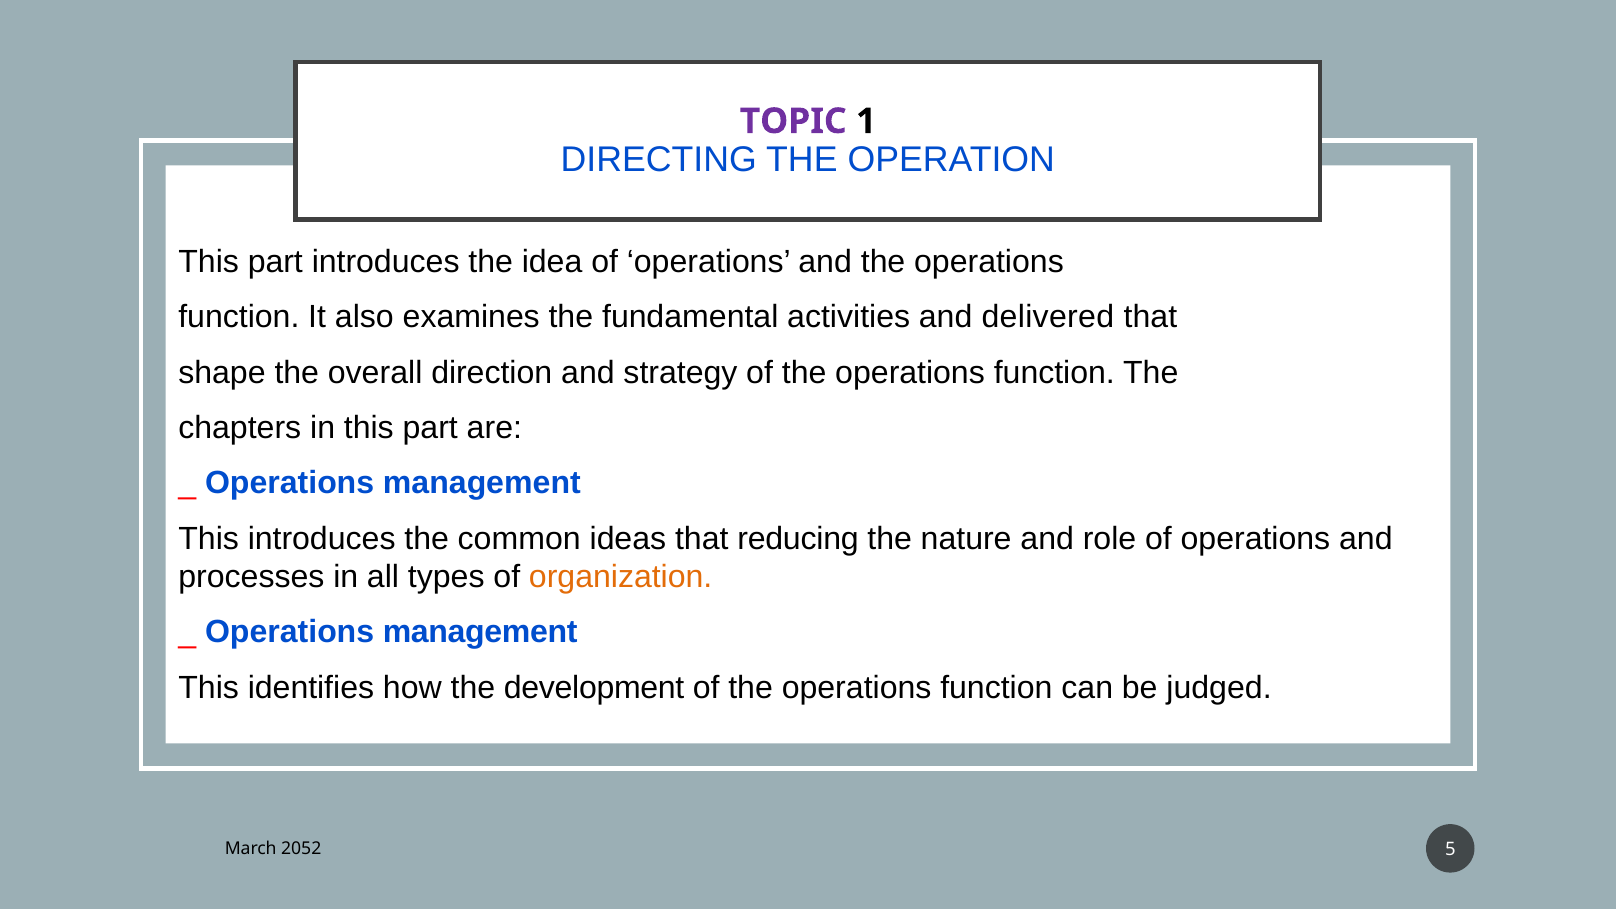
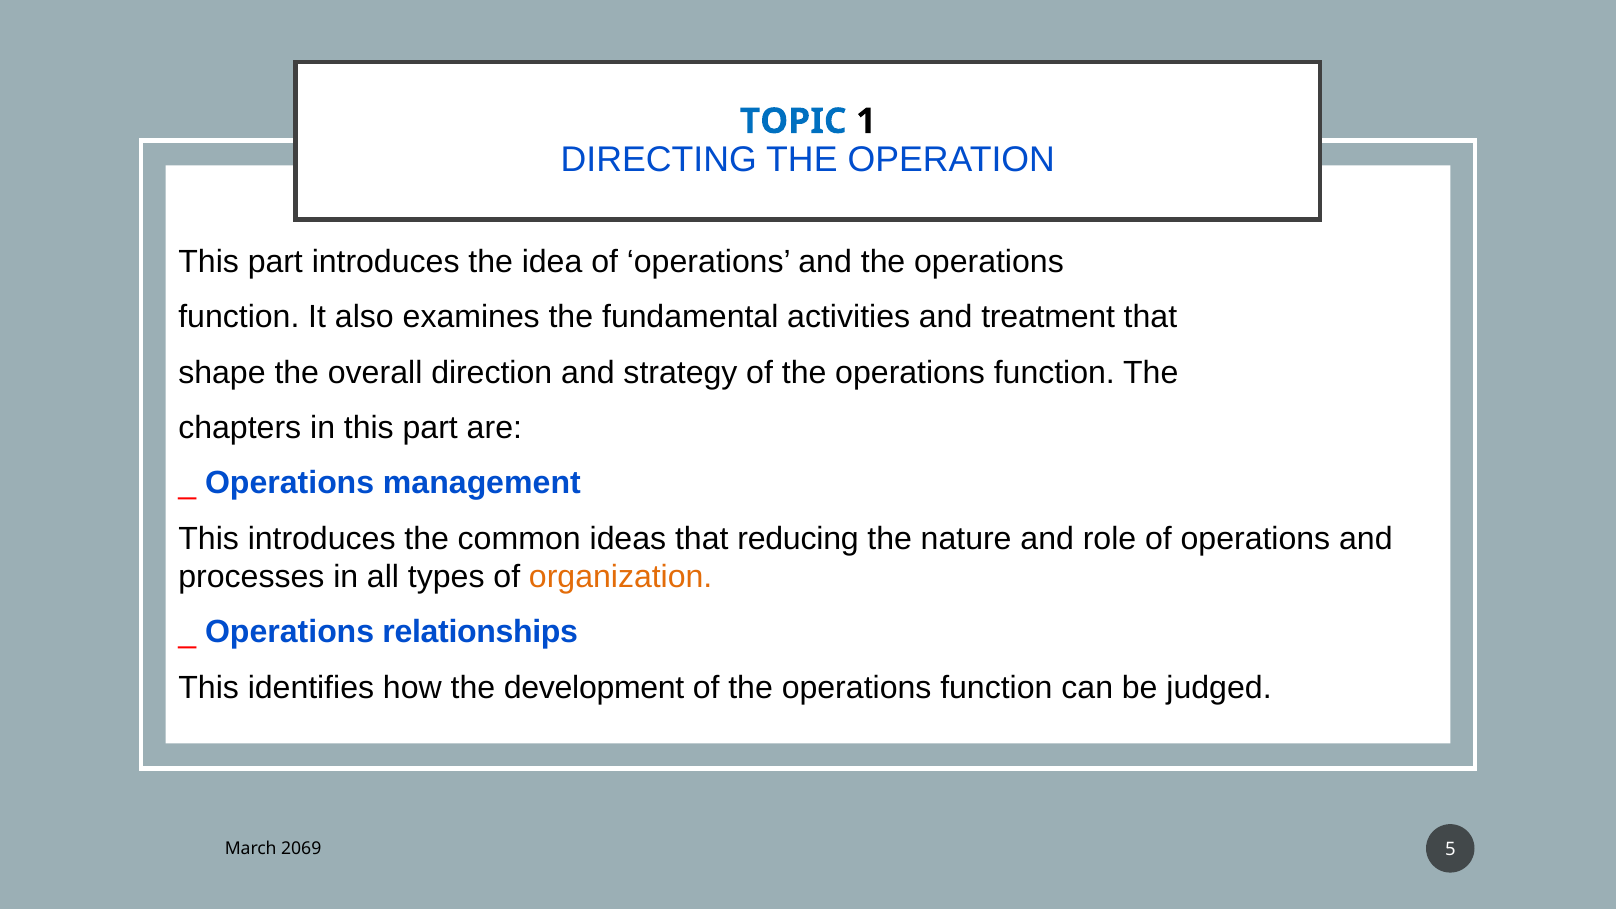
TOPIC colour: purple -> blue (793, 121)
delivered: delivered -> treatment (1048, 317)
management: management -> relationships (480, 632)
2052: 2052 -> 2069 (301, 849)
